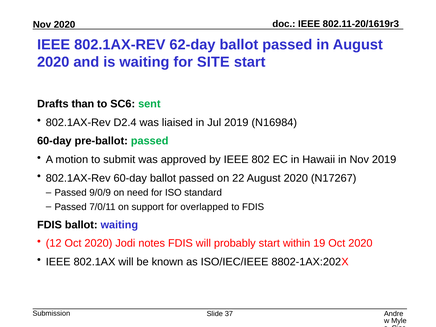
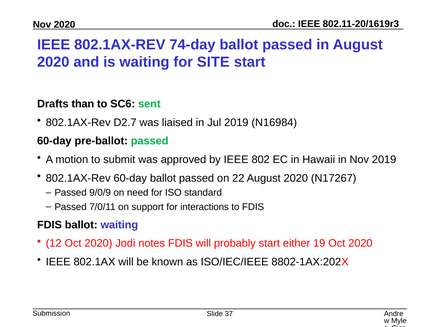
62-day: 62-day -> 74-day (192, 45)
D2.4: D2.4 -> D2.7 (125, 122)
overlapped: overlapped -> interactions (205, 207)
within: within -> either (297, 243)
